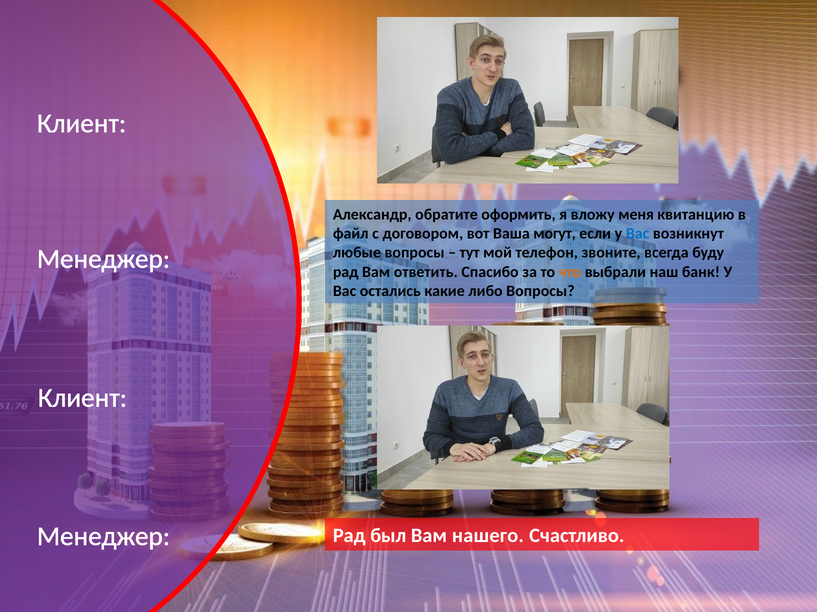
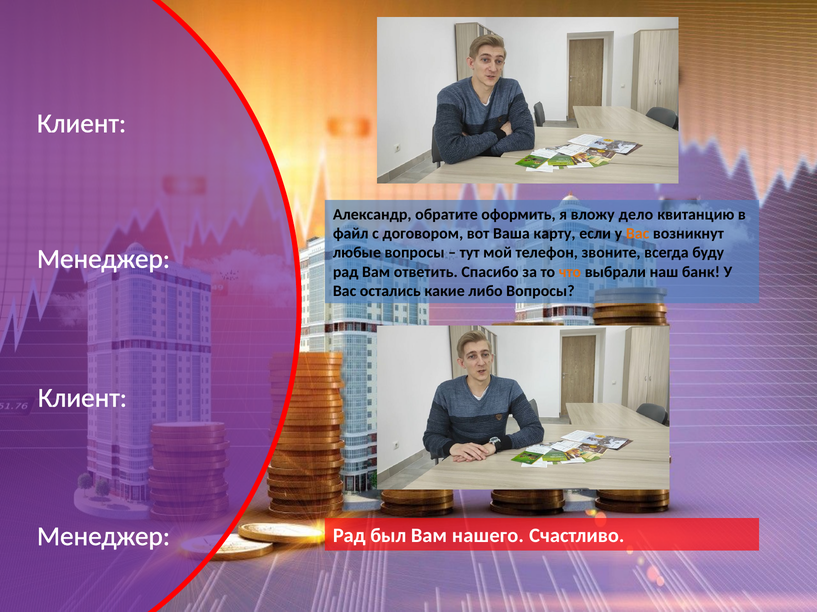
меня: меня -> дело (636, 215)
могут: могут -> карту (554, 234)
Вас colour: blue -> orange (638, 234)
